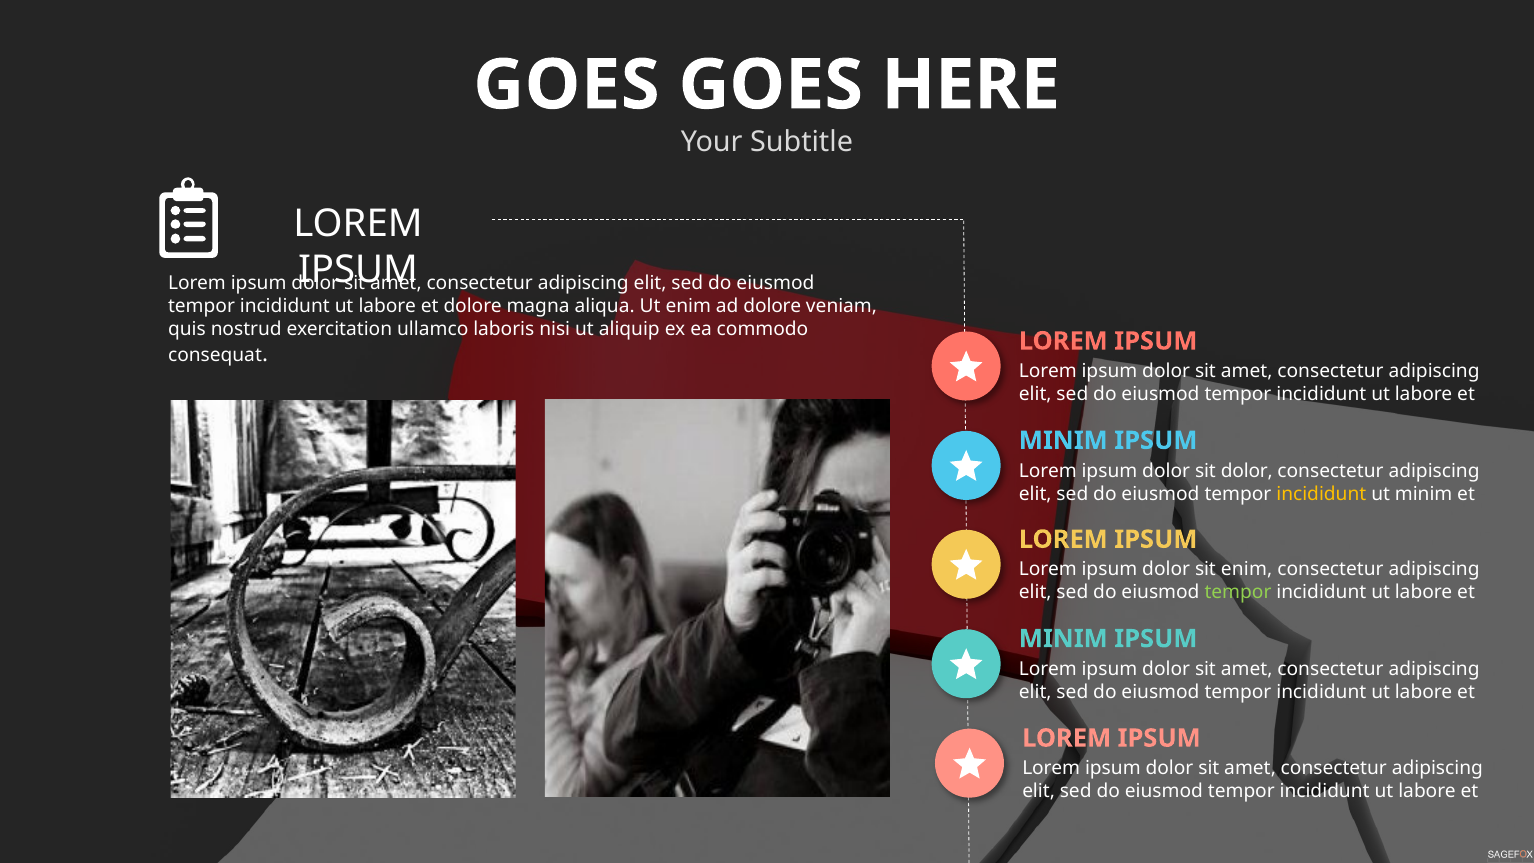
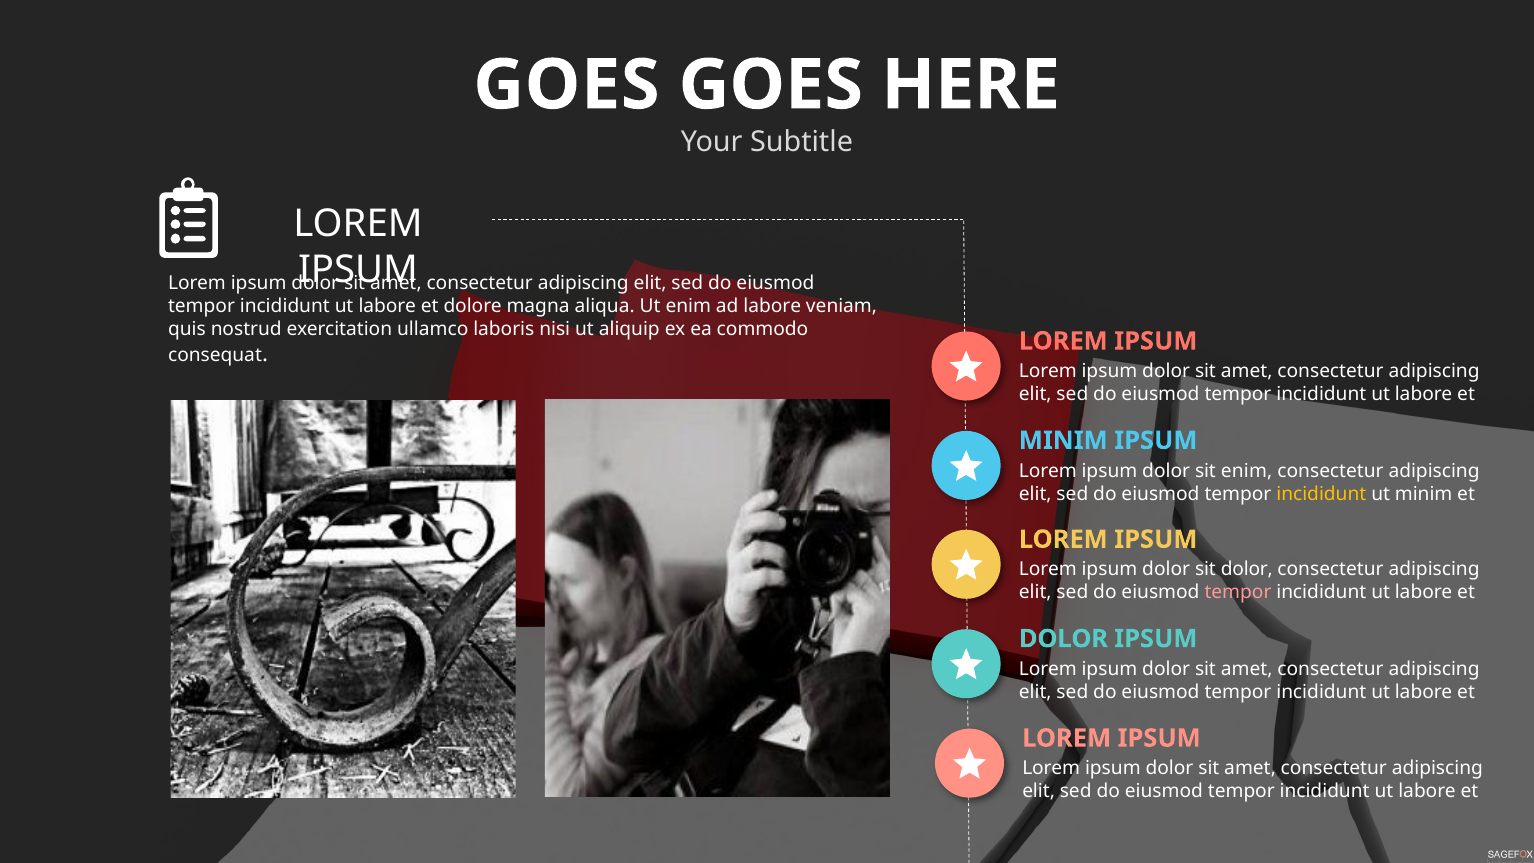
ad dolore: dolore -> labore (772, 306)
sit dolor: dolor -> enim (1247, 471)
sit enim: enim -> dolor (1247, 570)
tempor colour: light green -> pink (1238, 593)
MINIM: MINIM -> DOLOR (1063, 639)
